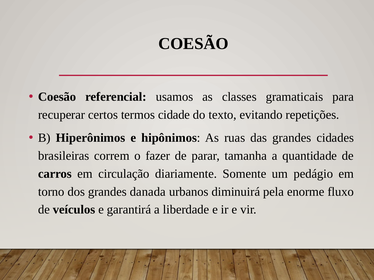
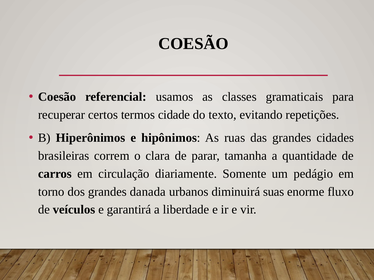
fazer: fazer -> clara (158, 156)
pela: pela -> suas (274, 192)
